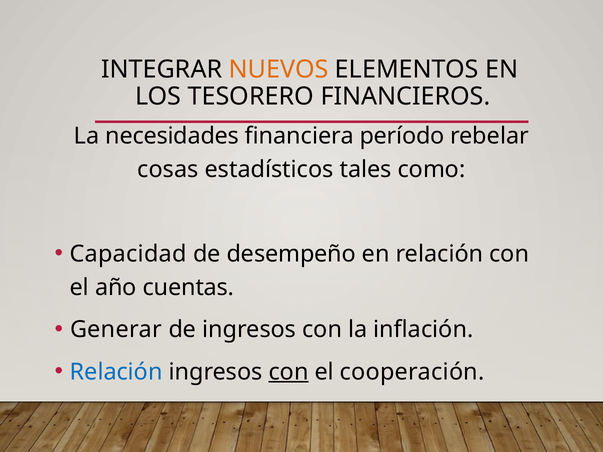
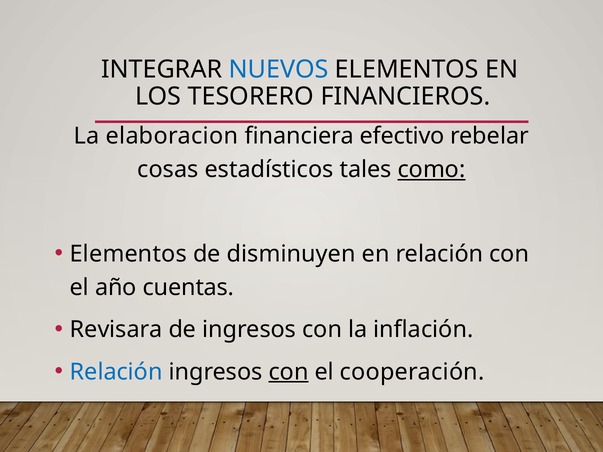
NUEVOS colour: orange -> blue (279, 69)
necesidades: necesidades -> elaboracion (172, 136)
período: período -> efectivo (402, 136)
como underline: none -> present (432, 170)
Capacidad: Capacidad -> Elementos (128, 254)
desempeño: desempeño -> disminuyen (291, 254)
Generar: Generar -> Revisara (116, 330)
